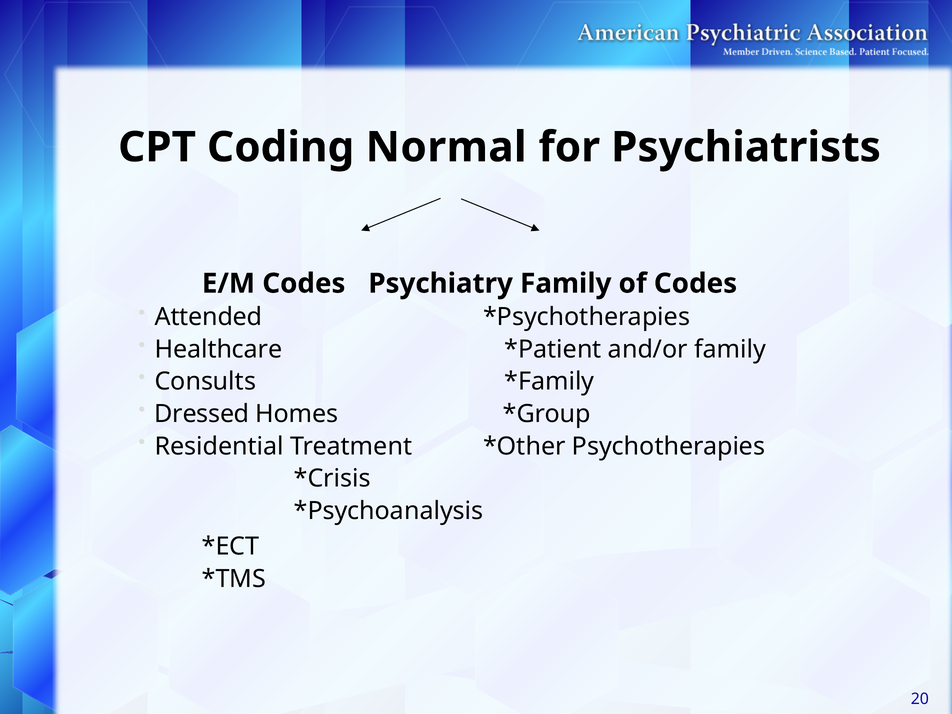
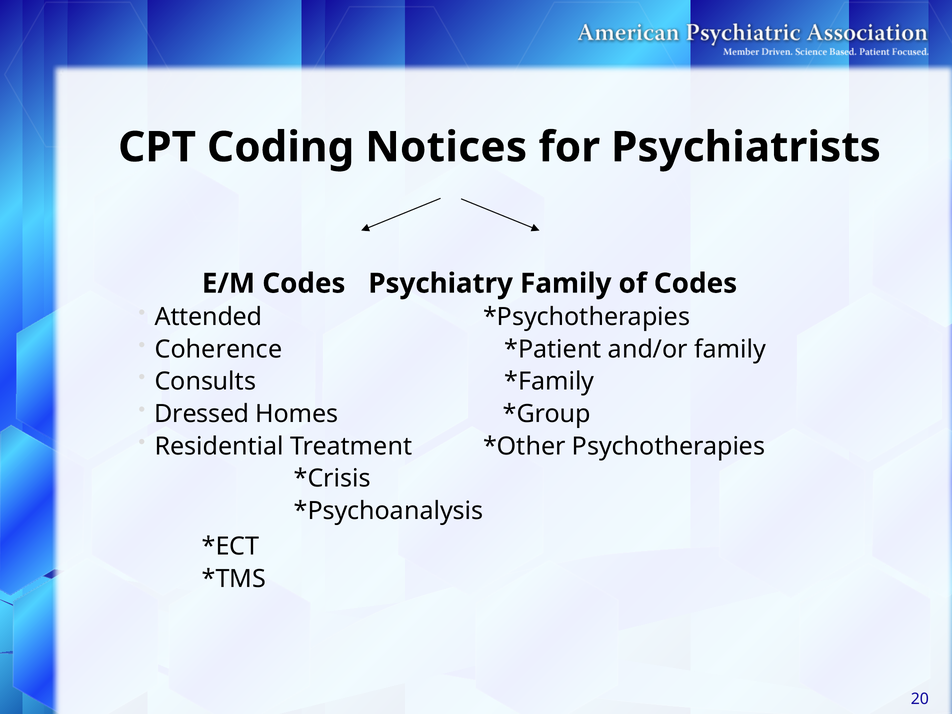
Normal: Normal -> Notices (446, 147)
Healthcare: Healthcare -> Coherence (218, 349)
